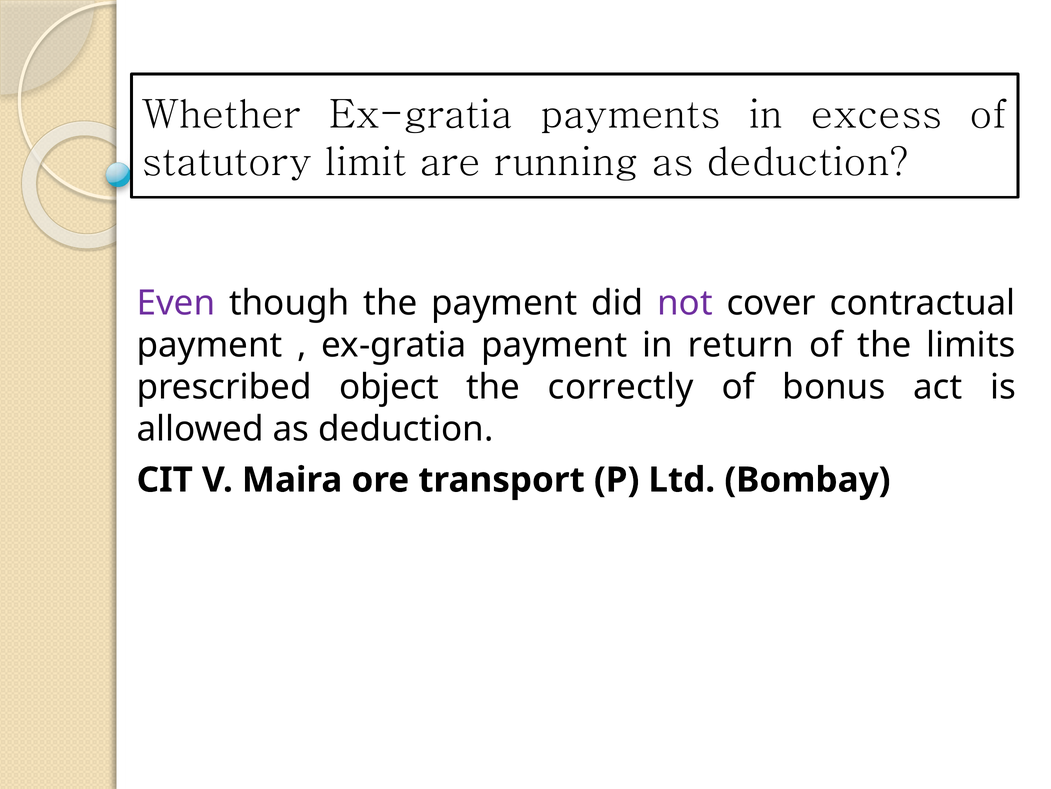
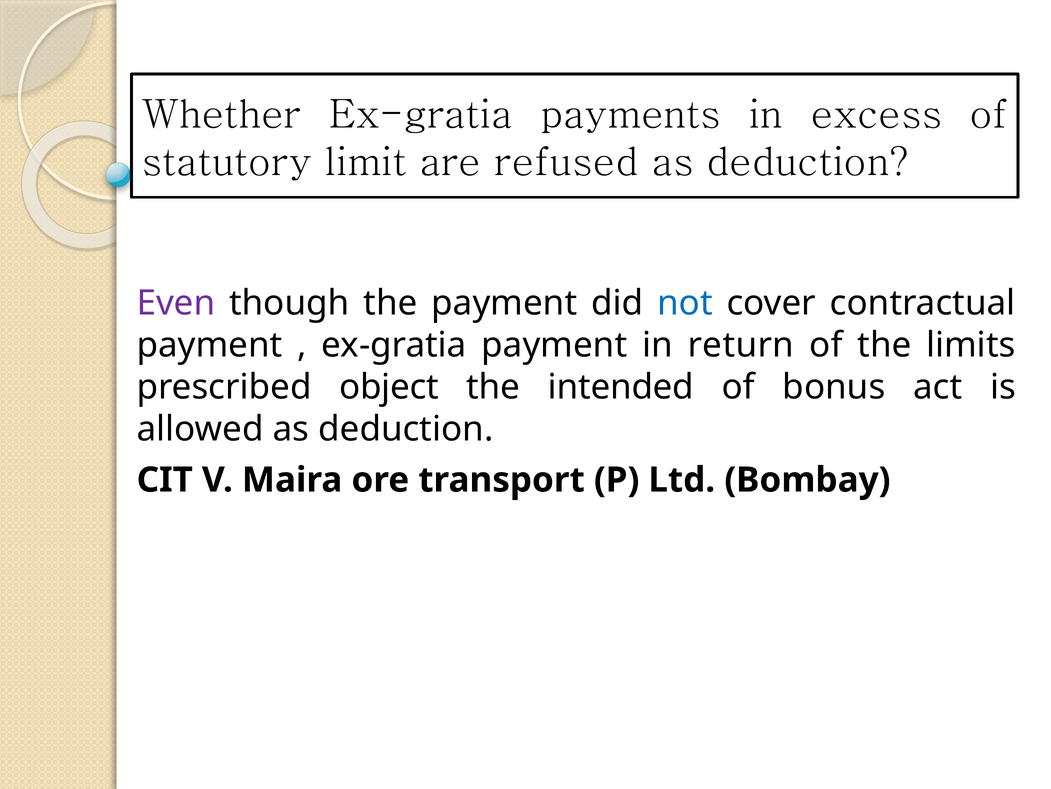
running: running -> refused (566, 162)
not colour: purple -> blue (685, 303)
correctly: correctly -> intended (621, 387)
